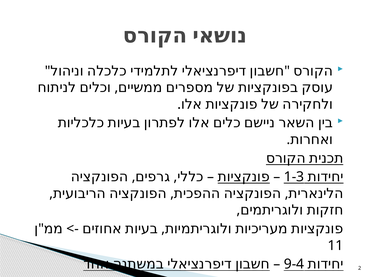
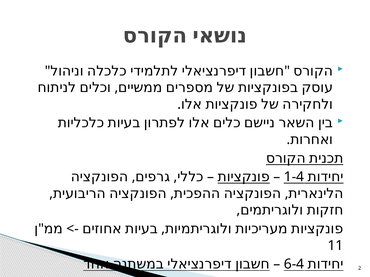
1-3: 1-3 -> 1-4 (294, 177)
9-4: 9-4 -> 6-4 (294, 265)
